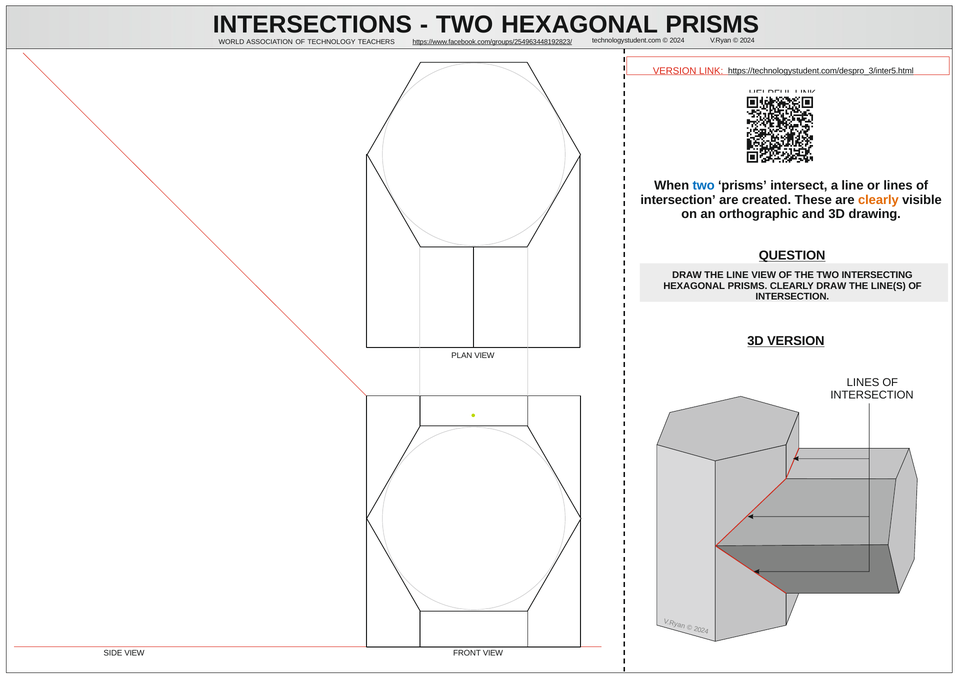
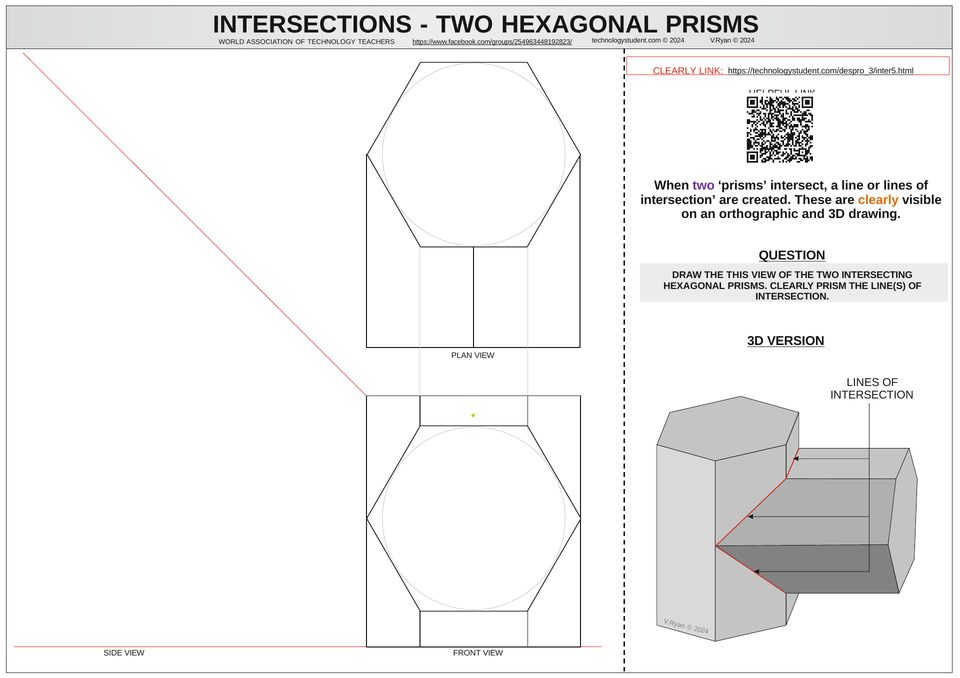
VERSION: VERSION -> CLEARLY (675, 71)
two colour: blue -> purple (704, 186)
THE LINE: LINE -> THIS (737, 275)
CLEARLY DRAW: DRAW -> PRISM (831, 286)
